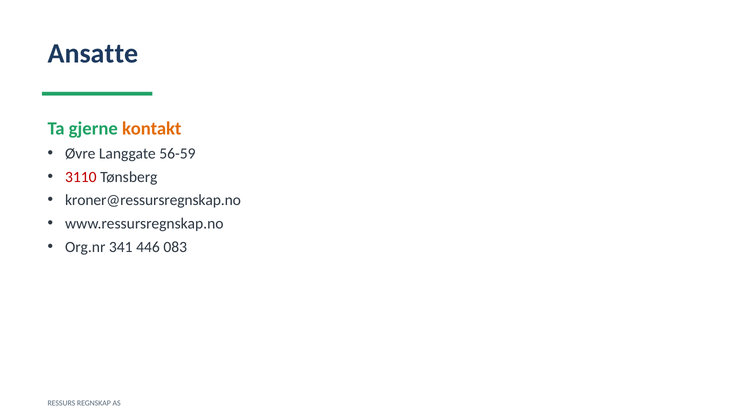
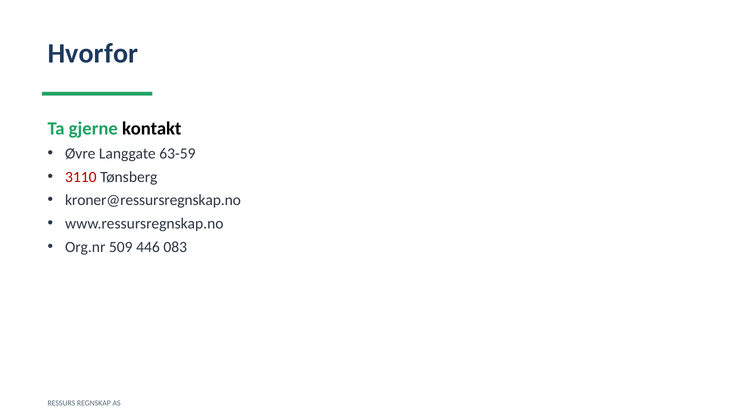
Ansatte: Ansatte -> Hvorfor (93, 53)
kontakt colour: orange -> black (152, 129)
56-59: 56-59 -> 63-59 (177, 154)
341: 341 -> 509 (121, 247)
